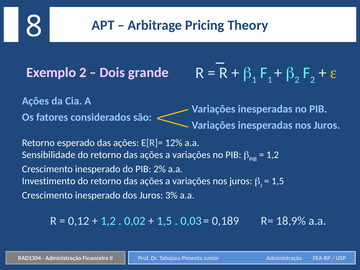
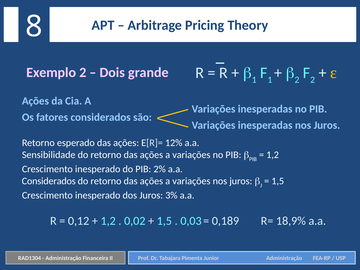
Investimento: Investimento -> Considerados (49, 181)
